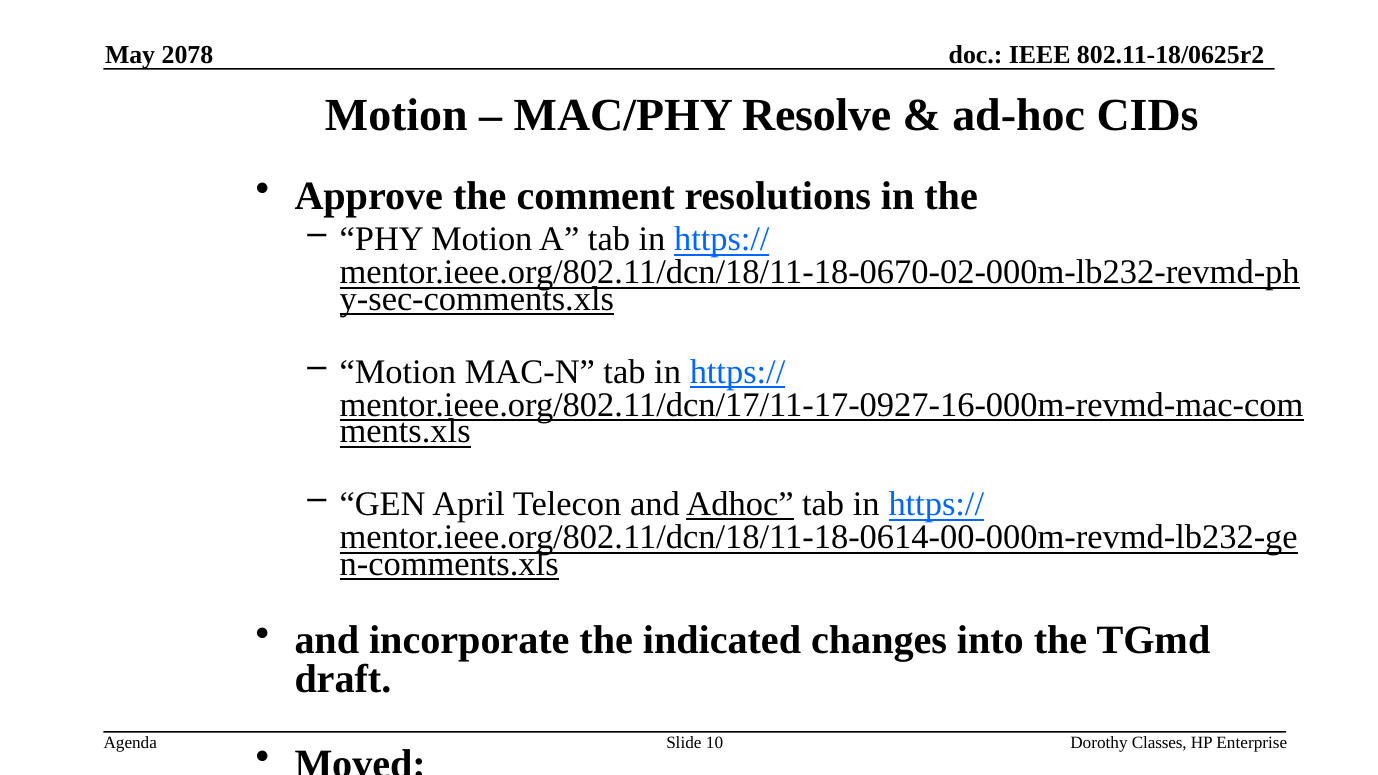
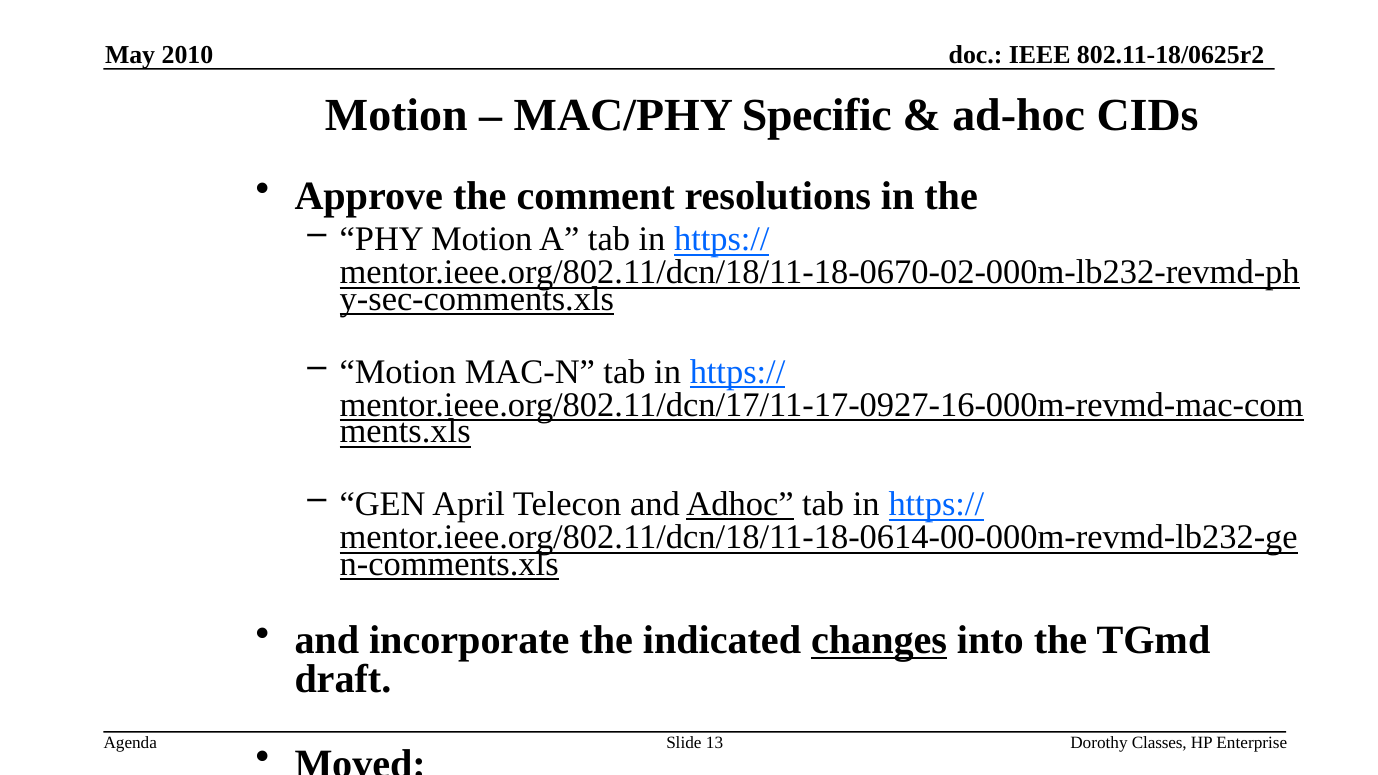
2078: 2078 -> 2010 (187, 55)
Resolve: Resolve -> Specific (817, 115)
changes underline: none -> present (879, 641)
10: 10 -> 13 (715, 743)
